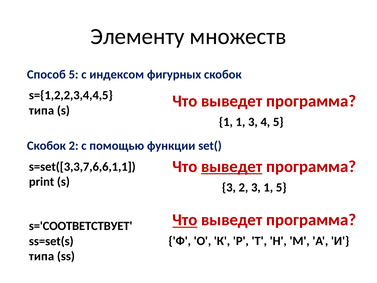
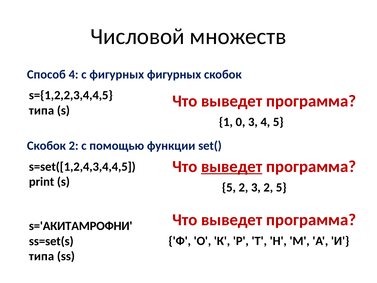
Элементу: Элементу -> Числовой (138, 36)
Способ 5: 5 -> 4 (74, 74)
с индексом: индексом -> фигурных (117, 74)
1 1: 1 -> 0 (240, 122)
s=set([3,3,7,6,6,1,1: s=set([3,3,7,6,6,1,1 -> s=set([1,2,4,3,4,4,5 (82, 166)
3: 3 -> 5 (229, 187)
3 1: 1 -> 2 (268, 187)
Что underline: present -> none (185, 220)
s='СООТВЕТСТВУЕТ: s='СООТВЕТСТВУЕТ -> s='АКИТАМРОФНИ (81, 226)
